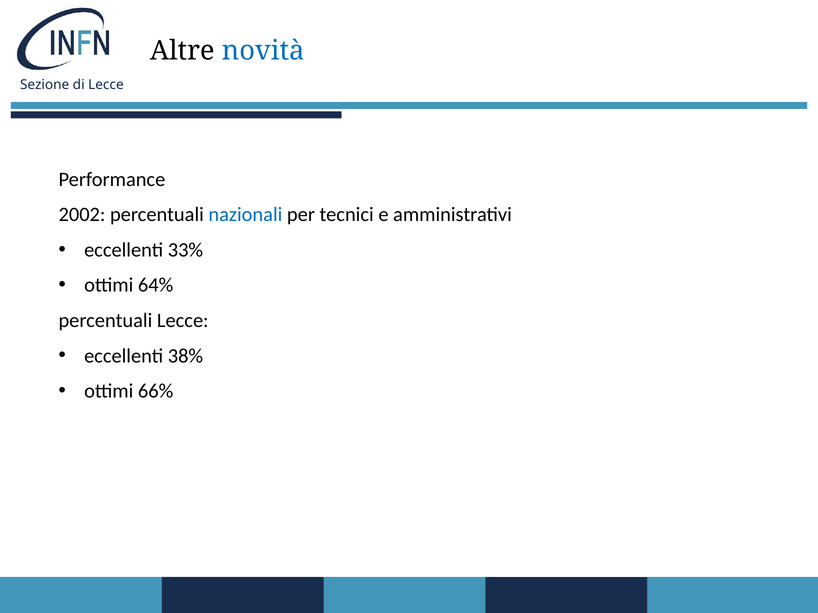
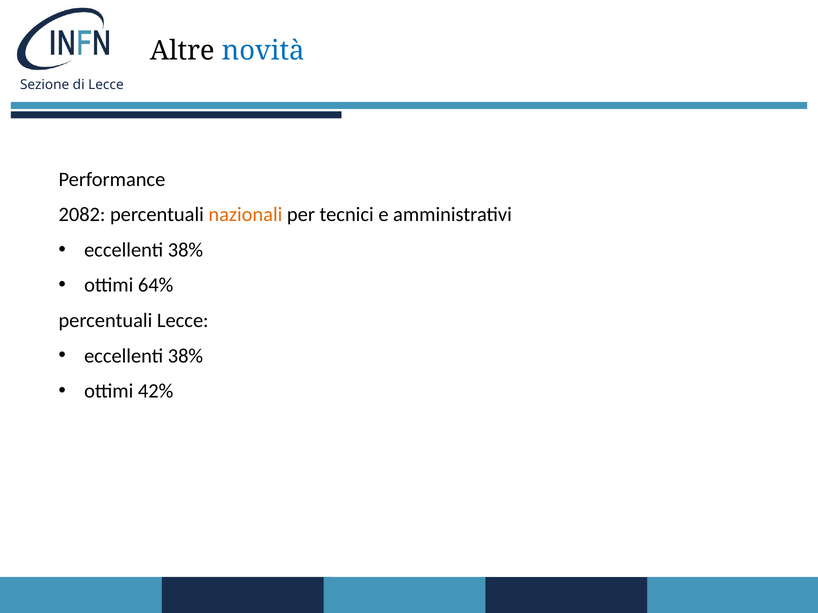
2002: 2002 -> 2082 (82, 215)
nazionali colour: blue -> orange (245, 215)
33%: 33% -> 38% (185, 250)
66%: 66% -> 42% (156, 391)
